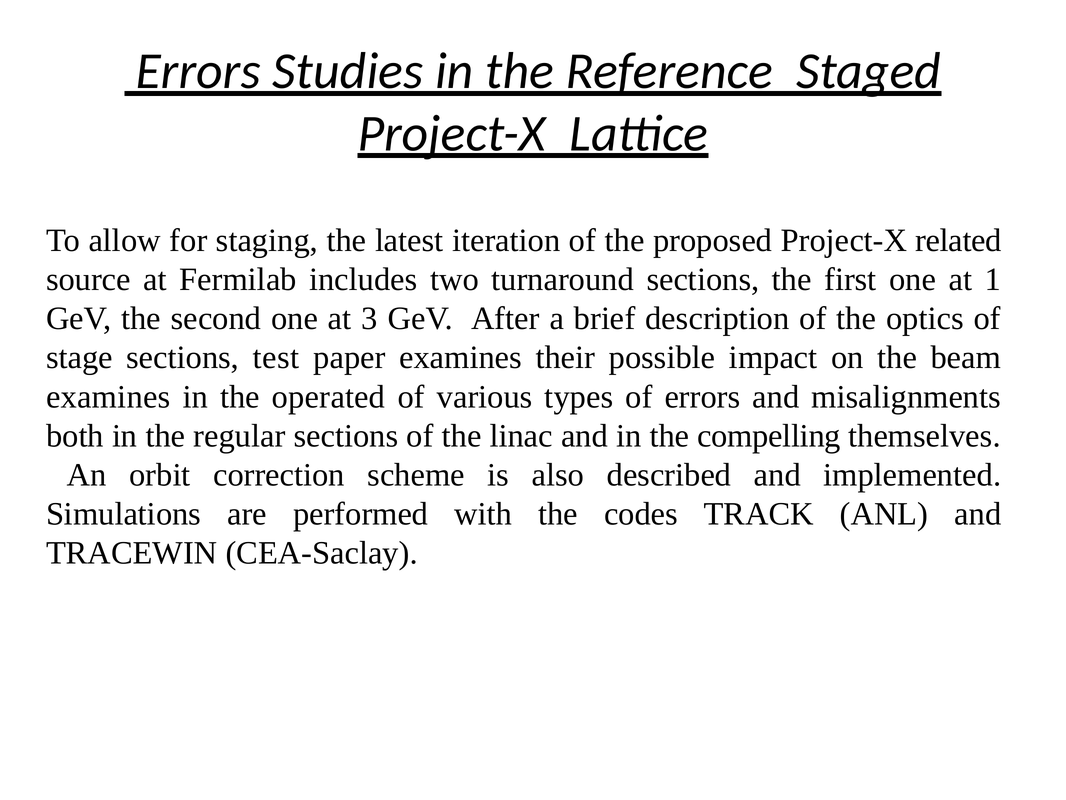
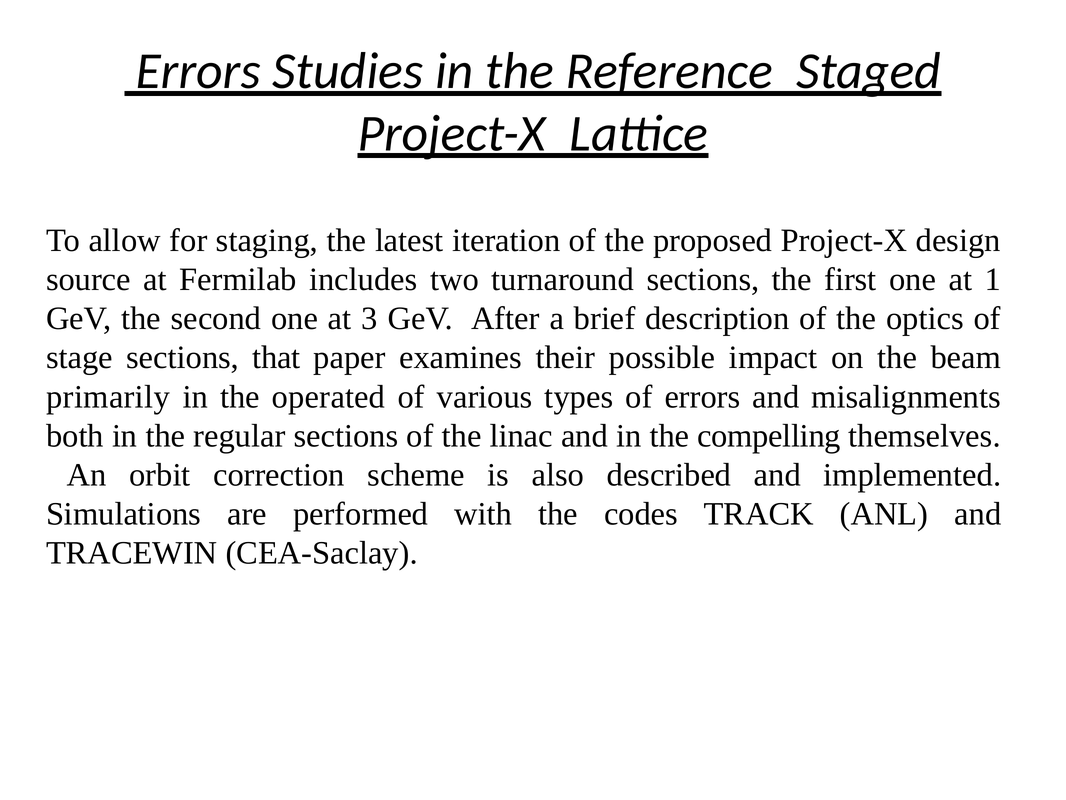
related: related -> design (958, 240)
test: test -> that (276, 357)
examines: examines -> primarily (108, 397)
